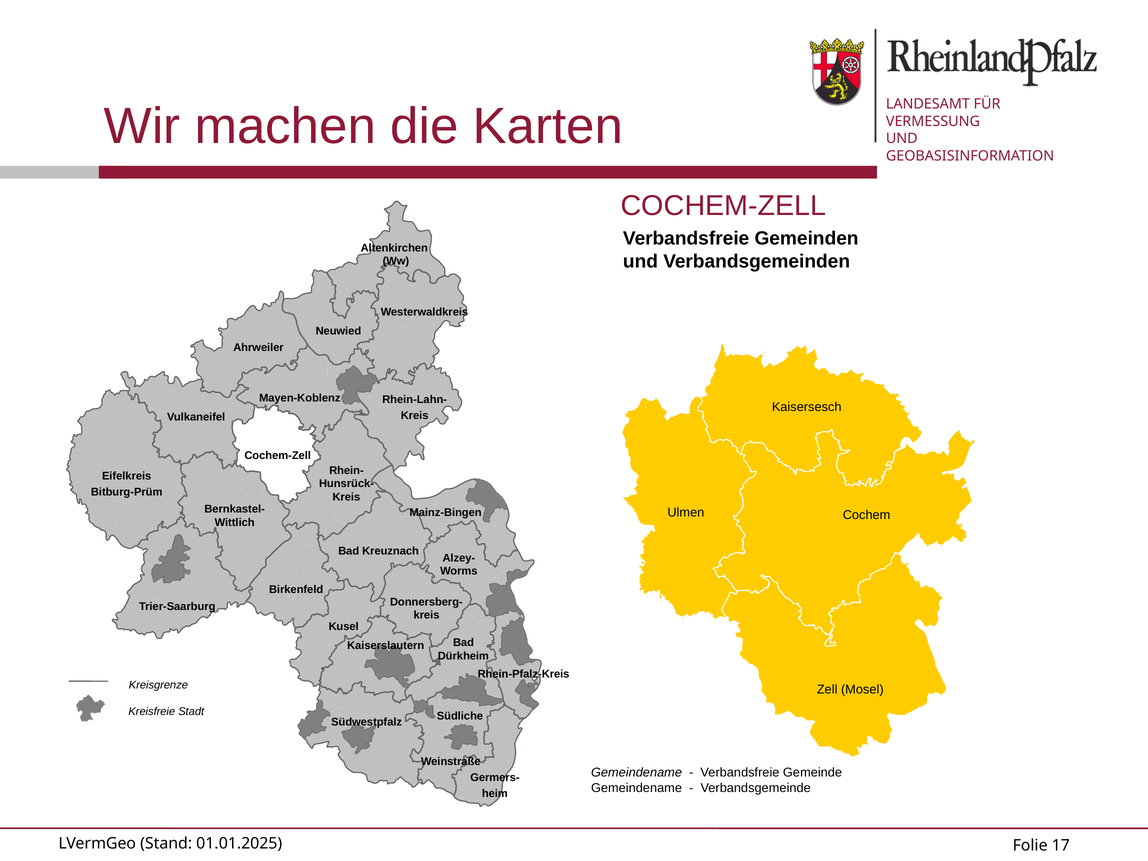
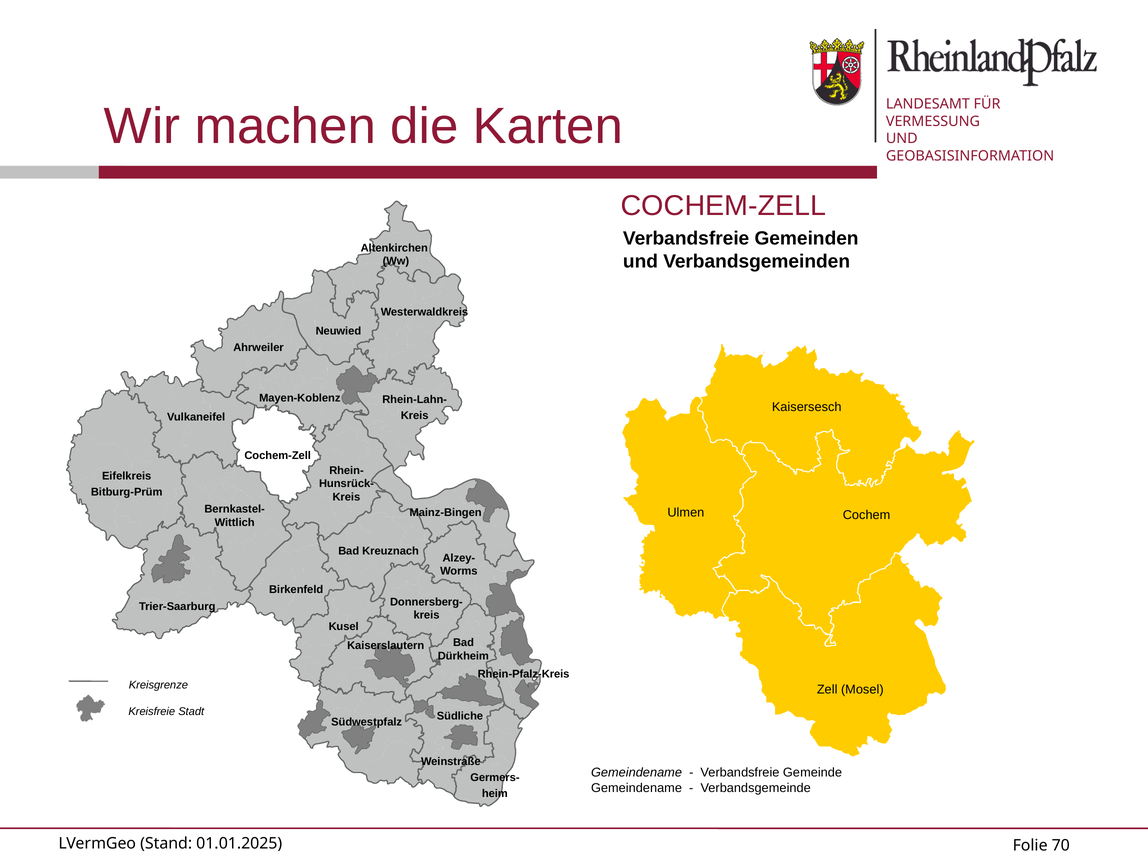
17: 17 -> 70 (1061, 845)
